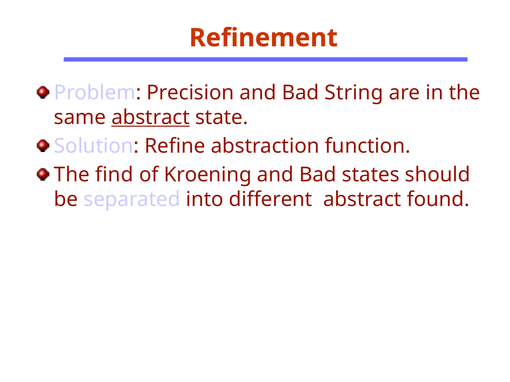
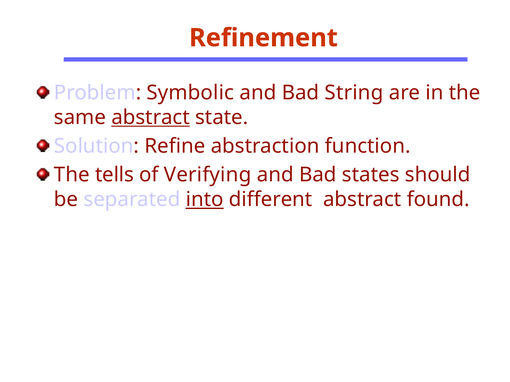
Precision: Precision -> Symbolic (190, 93)
find: find -> tells (114, 175)
Kroening: Kroening -> Verifying (208, 175)
into underline: none -> present (205, 200)
